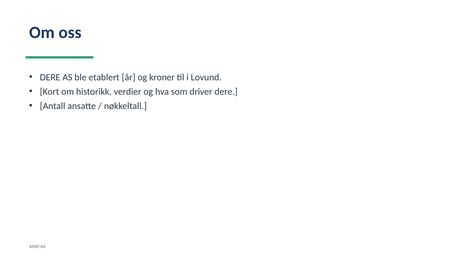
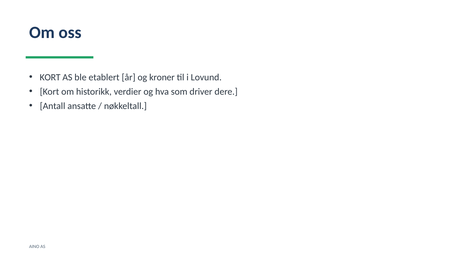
DERE: DERE -> KORT (50, 78)
